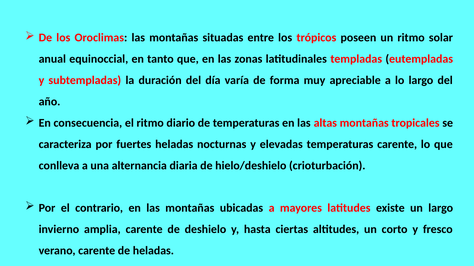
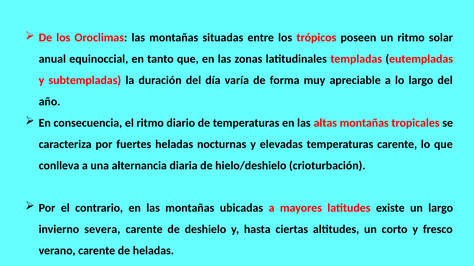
amplia: amplia -> severa (102, 230)
